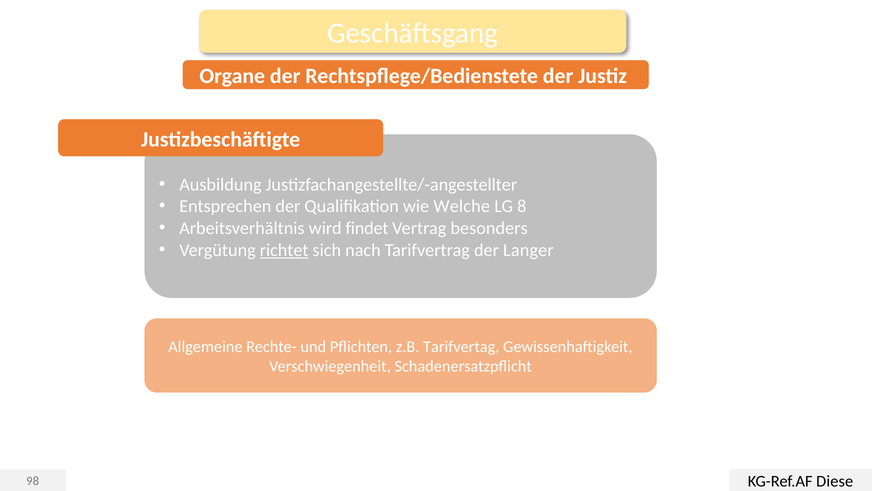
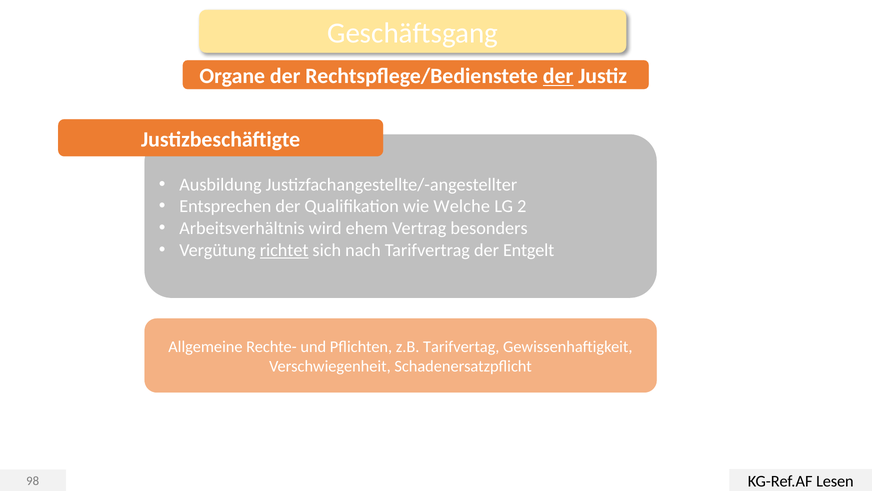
der underline: none -> present (558, 76)
8: 8 -> 2 (522, 206)
findet: findet -> ehem (367, 228)
Langer: Langer -> Entgelt (529, 250)
Diese: Diese -> Lesen (835, 481)
